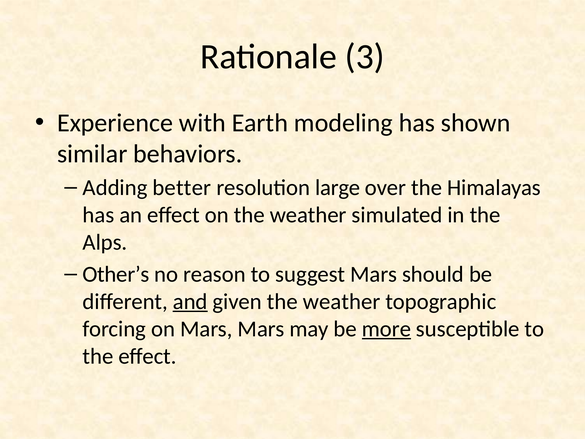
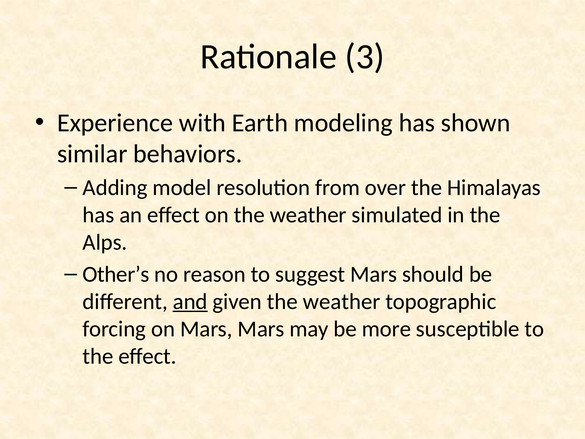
better: better -> model (182, 188)
large: large -> from (338, 188)
more underline: present -> none (386, 329)
